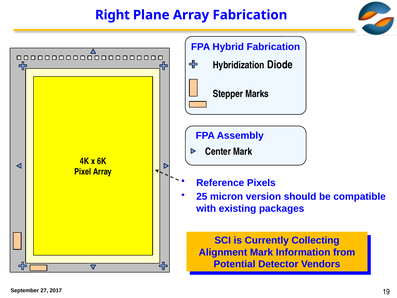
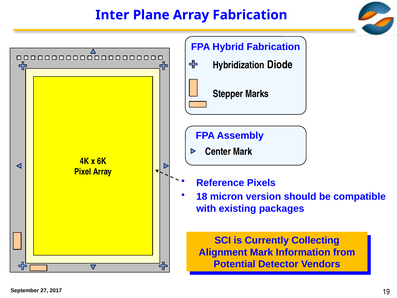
Right: Right -> Inter (112, 15)
25: 25 -> 18 (202, 197)
